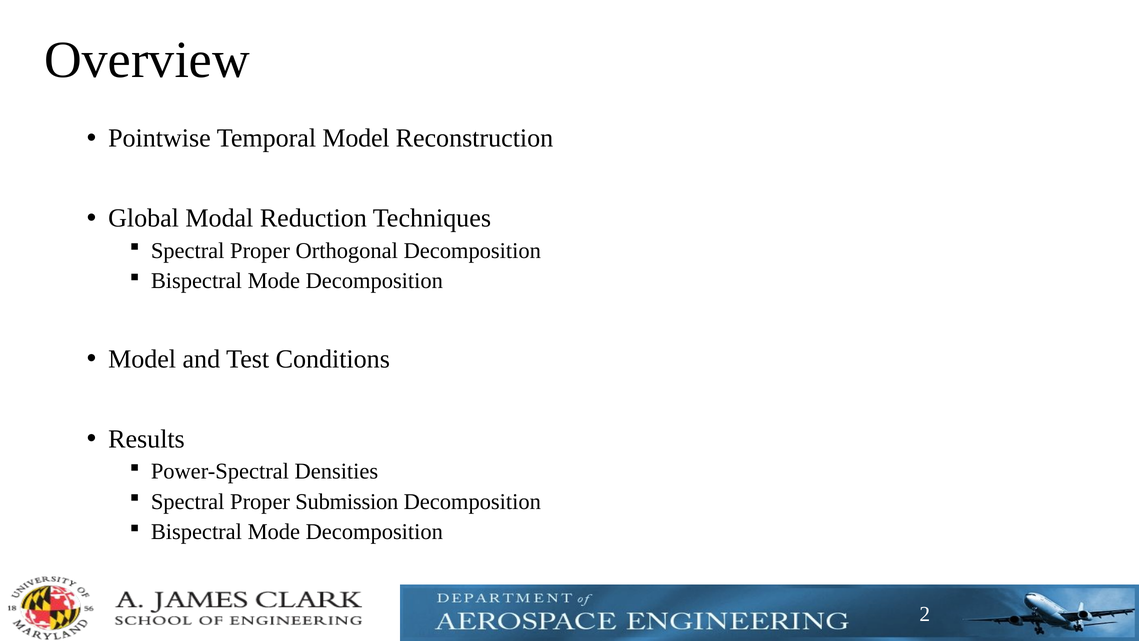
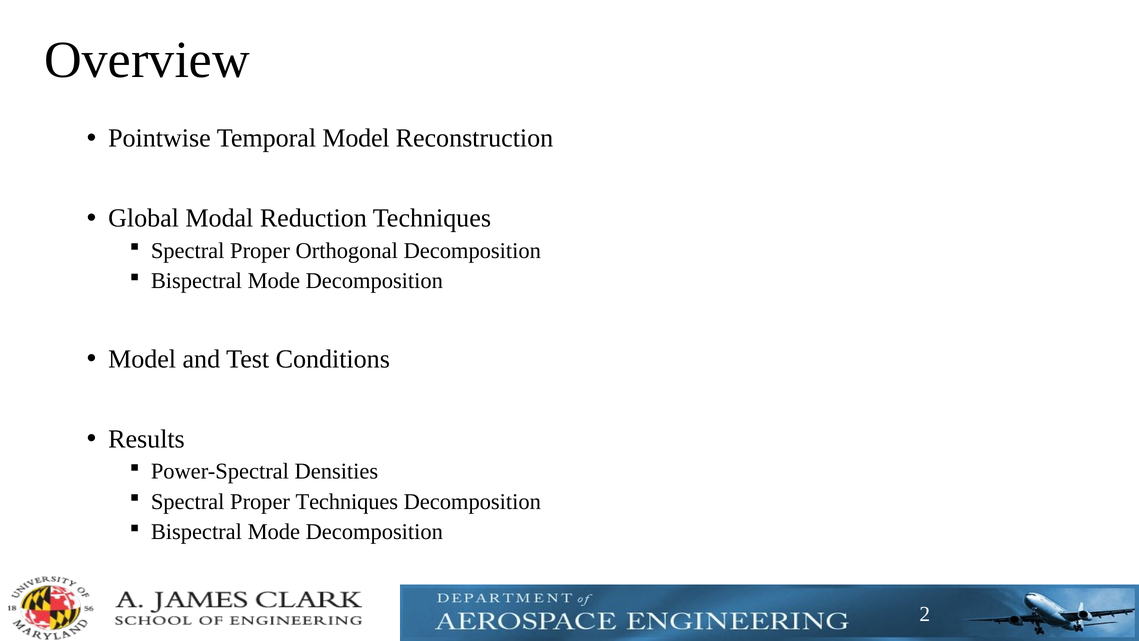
Proper Submission: Submission -> Techniques (347, 501)
